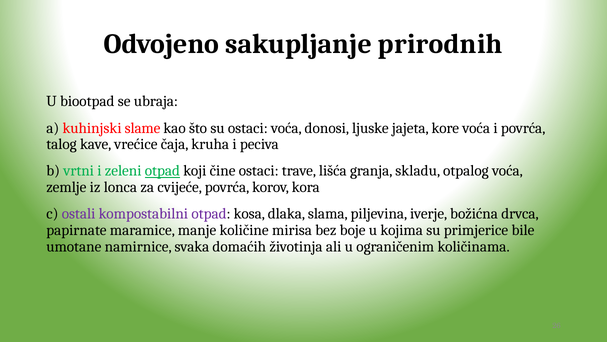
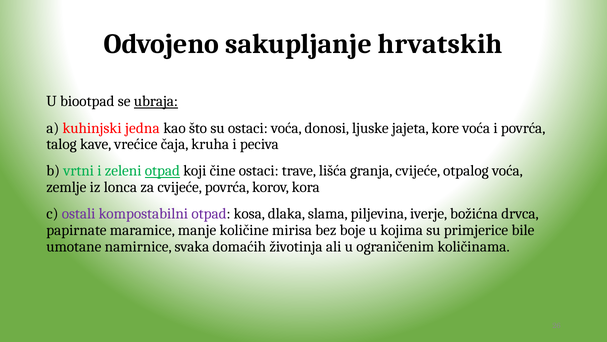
prirodnih: prirodnih -> hrvatskih (440, 44)
ubraja underline: none -> present (156, 101)
slame: slame -> jedna (142, 128)
granja skladu: skladu -> cvijeće (418, 171)
